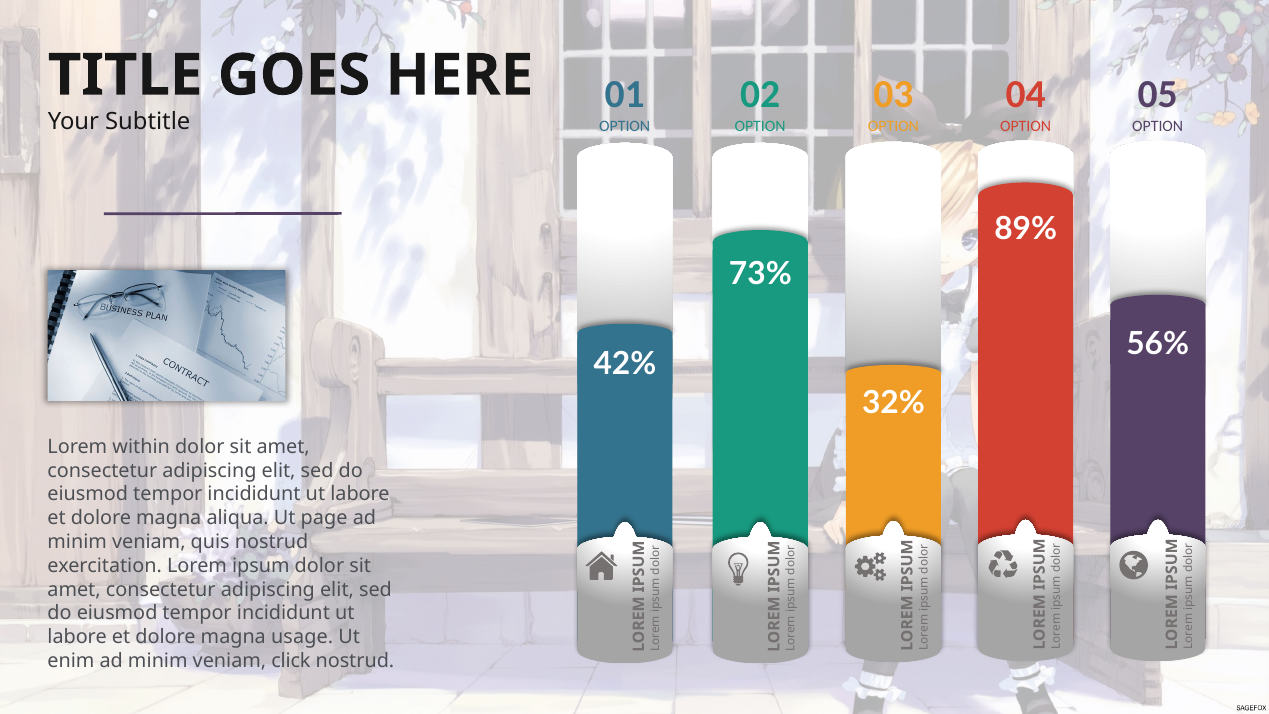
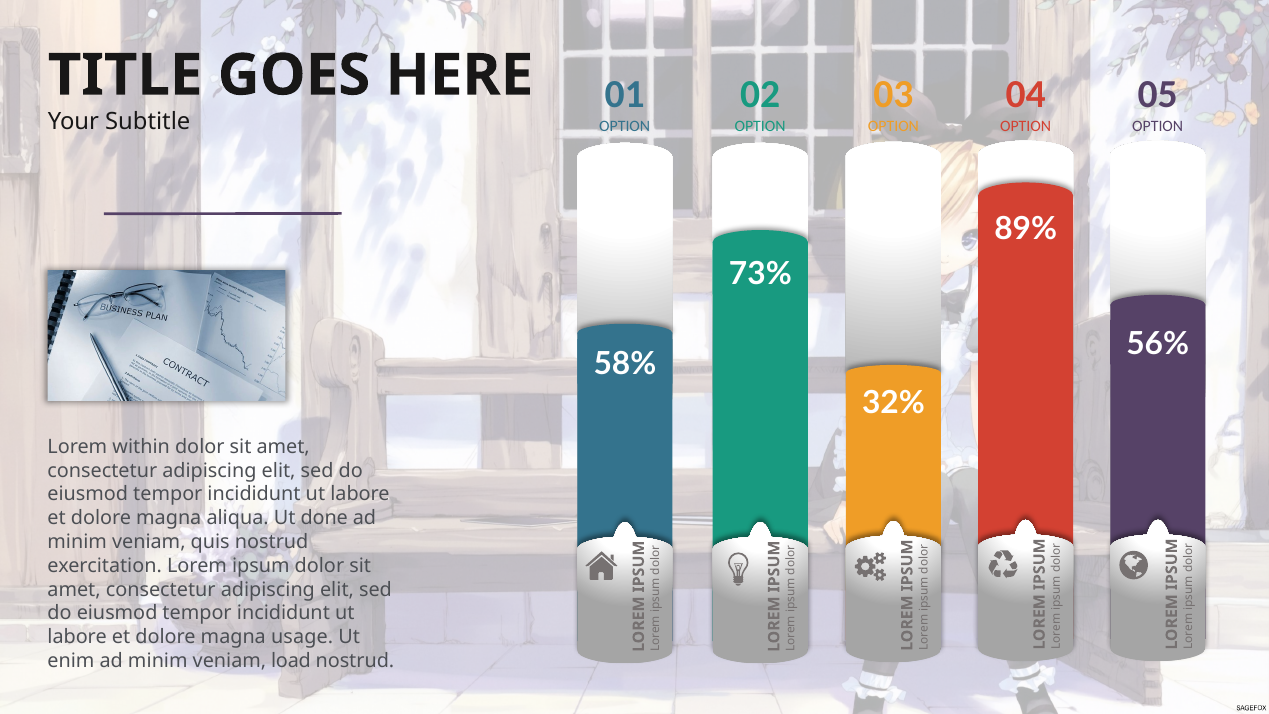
42%: 42% -> 58% (625, 363)
page: page -> done (324, 518)
click: click -> load (291, 661)
